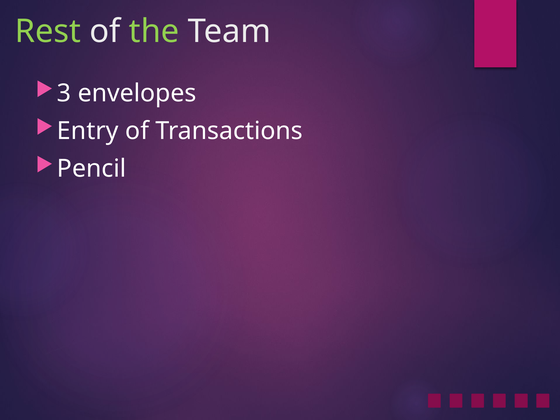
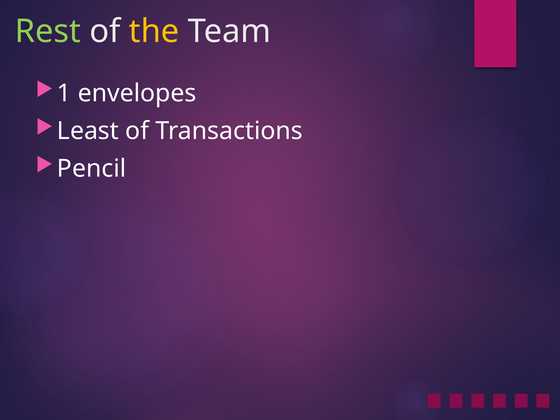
the colour: light green -> yellow (154, 31)
3: 3 -> 1 (64, 93)
Entry: Entry -> Least (88, 131)
